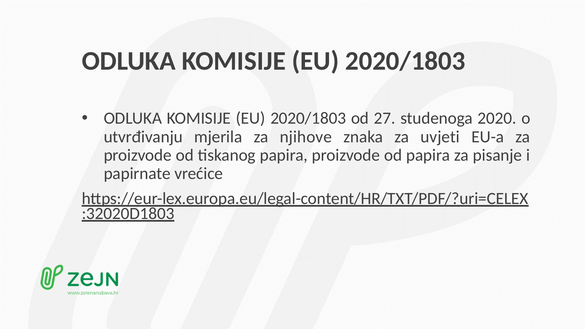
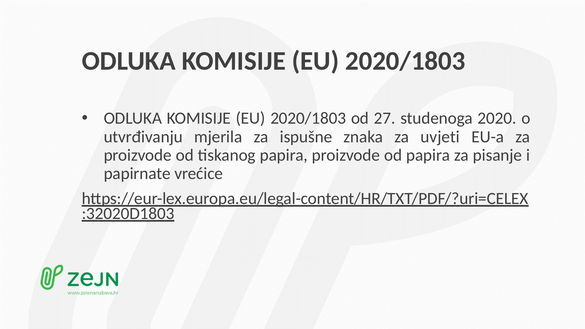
njihove: njihove -> ispušne (306, 137)
